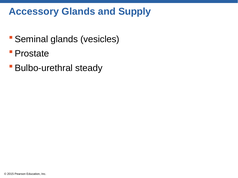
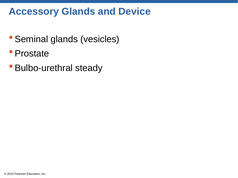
Supply: Supply -> Device (135, 12)
